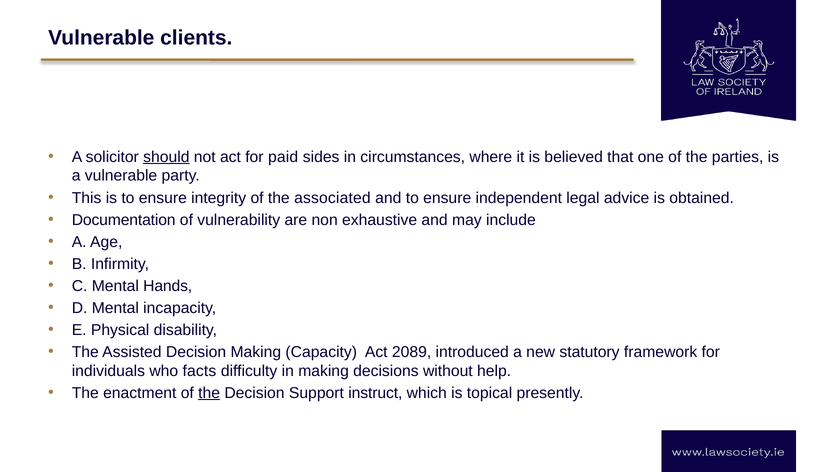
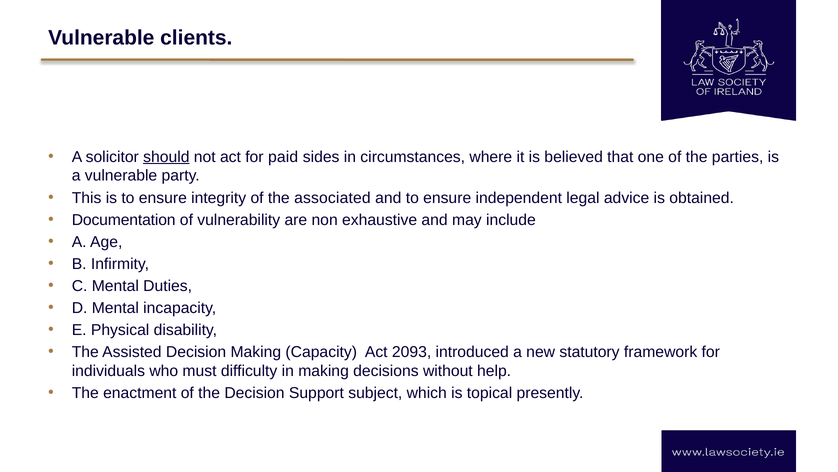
Hands: Hands -> Duties (168, 286)
2089: 2089 -> 2093 (412, 352)
facts: facts -> must (199, 370)
the underline: present -> none (209, 392)
instruct: instruct -> subject (375, 392)
